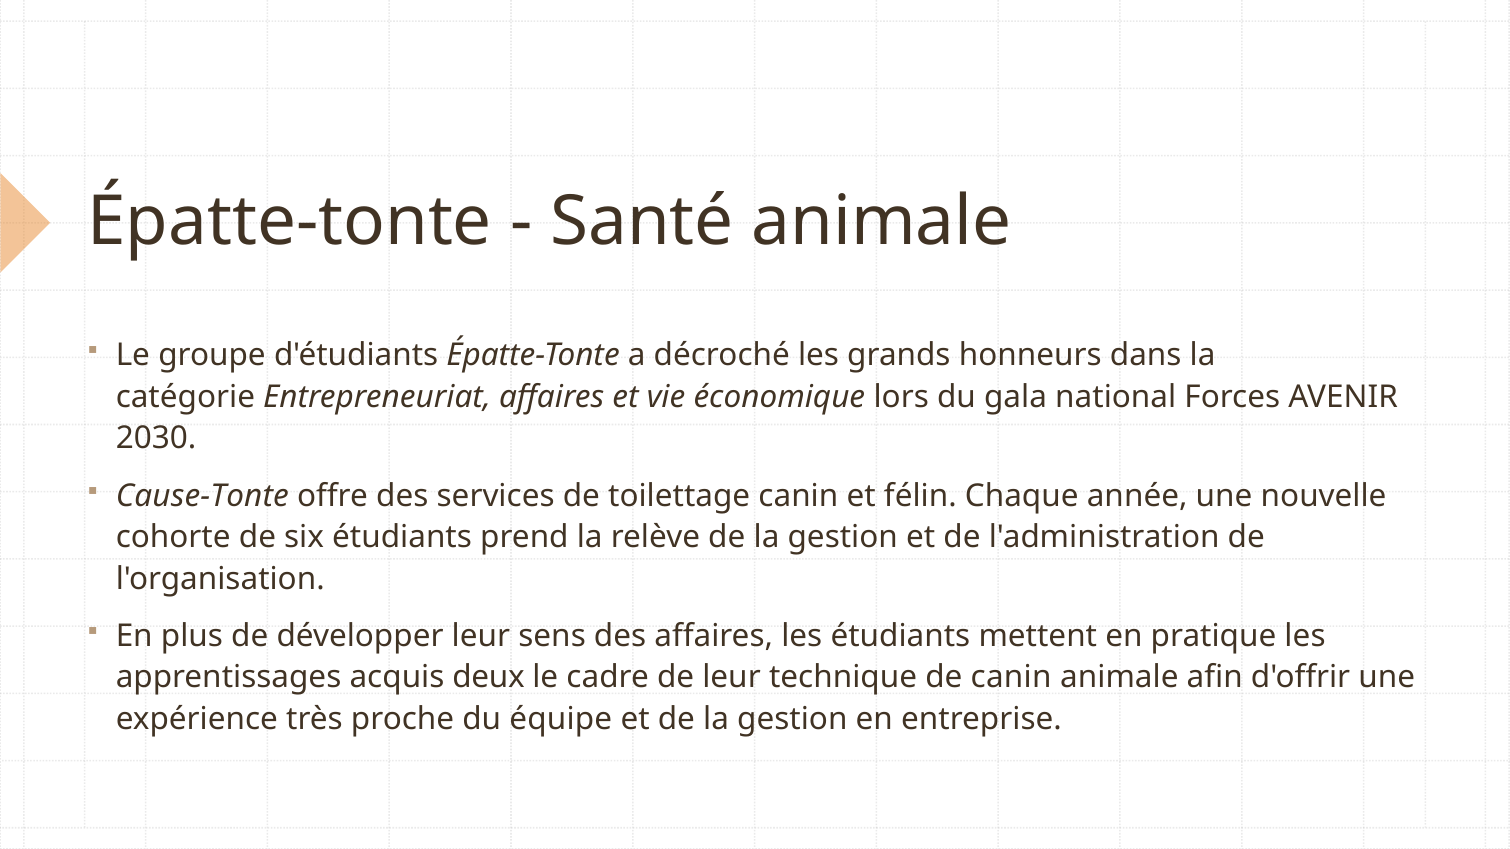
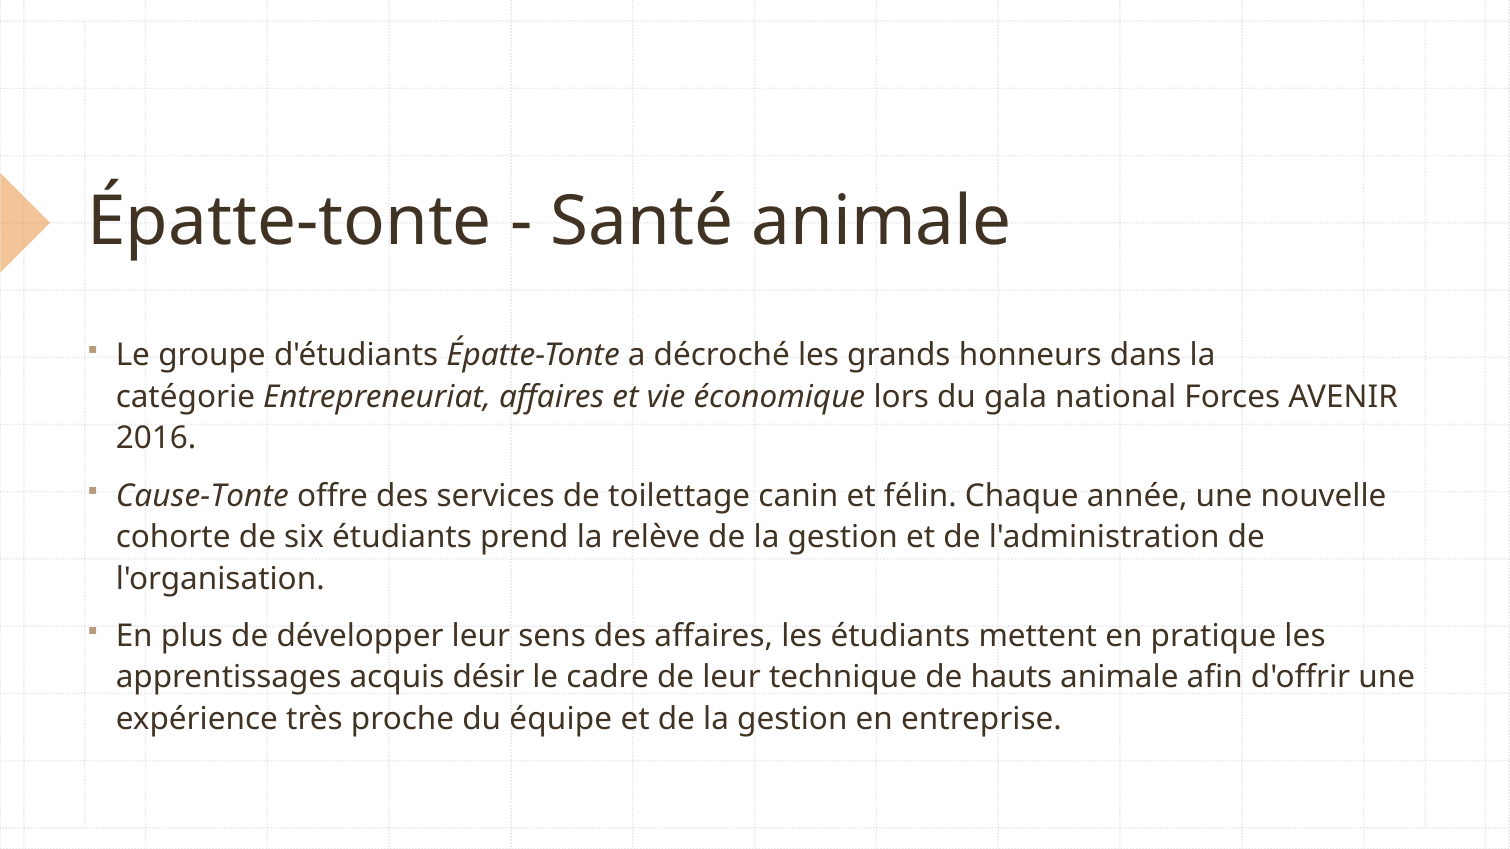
2030: 2030 -> 2016 (156, 439)
deux: deux -> désir (489, 678)
de canin: canin -> hauts (1011, 678)
